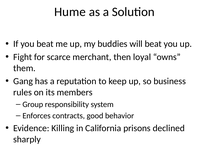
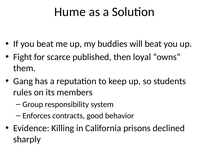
merchant: merchant -> published (92, 57)
business: business -> students (170, 81)
